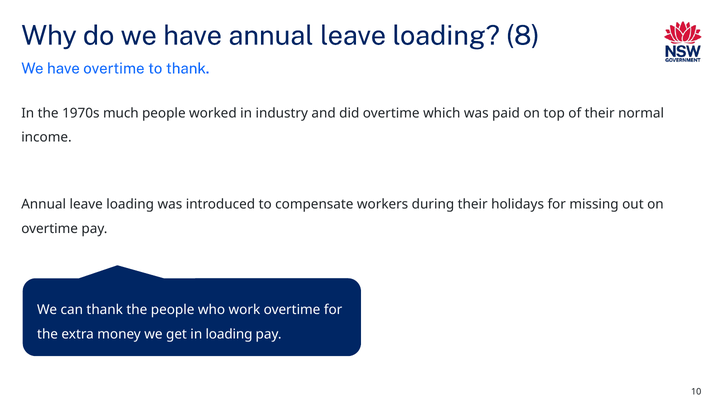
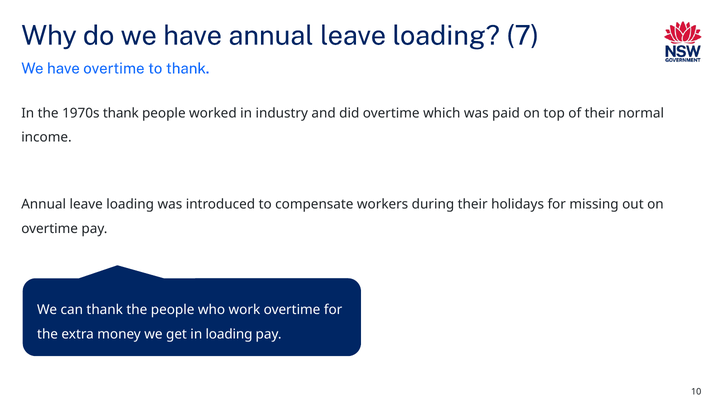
8: 8 -> 7 (523, 36)
1970s much: much -> thank (121, 113)
